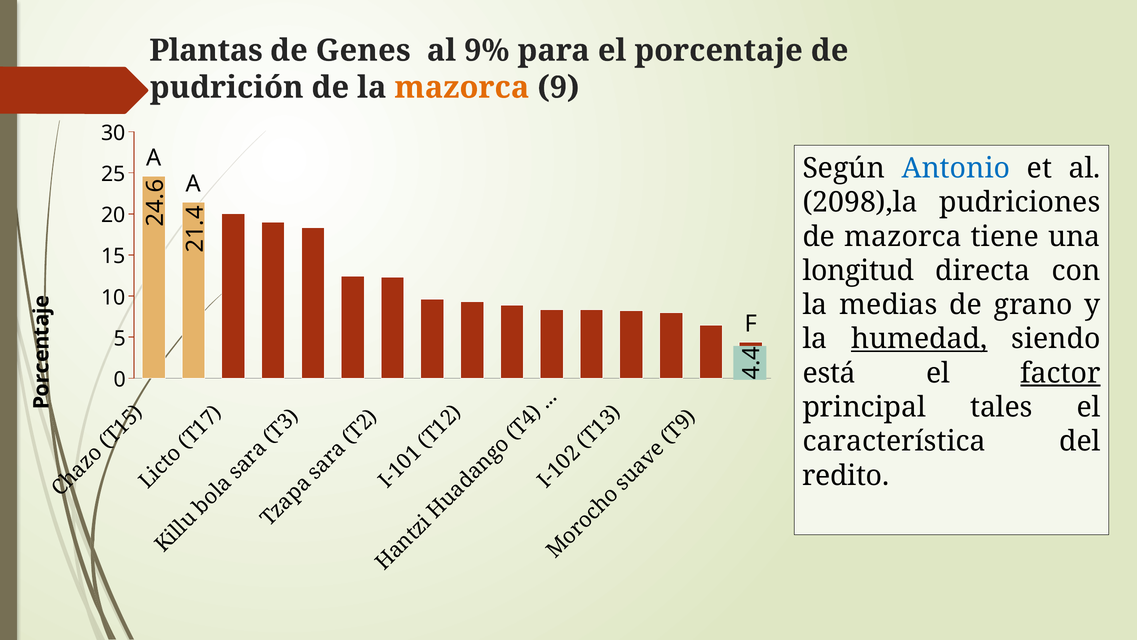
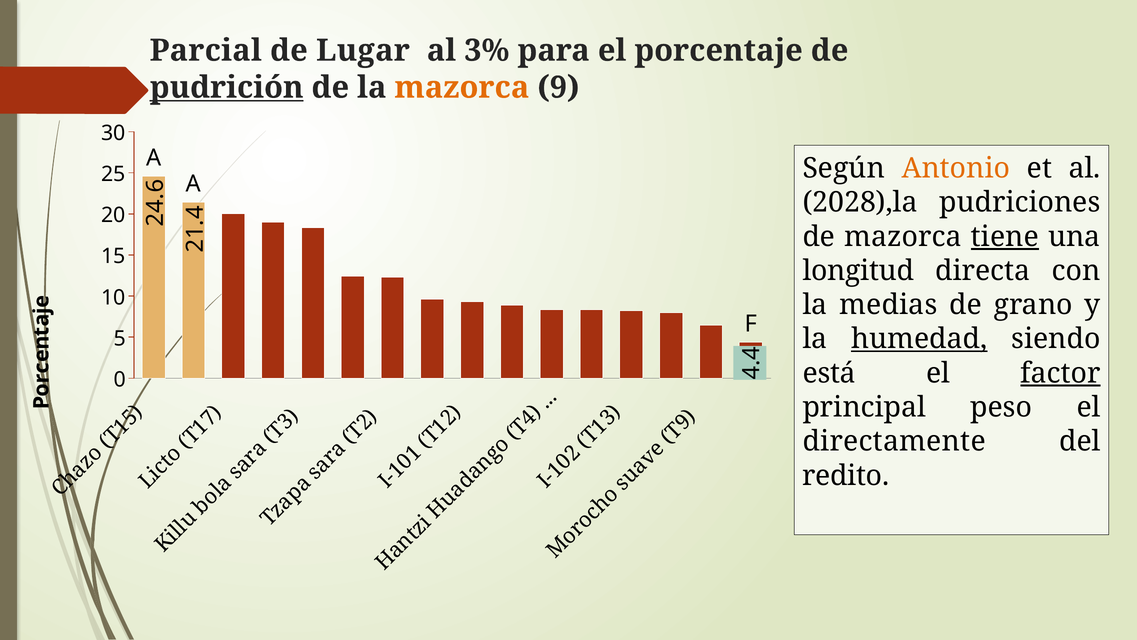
Plantas: Plantas -> Parcial (206, 51)
Genes: Genes -> Lugar (363, 51)
9%: 9% -> 3% (487, 51)
pudrición underline: none -> present (227, 87)
Antonio colour: blue -> orange (956, 168)
2098),la: 2098),la -> 2028),la (860, 202)
tiene underline: none -> present (1005, 237)
tales: tales -> peso (1001, 407)
característica: característica -> directamente (894, 441)
